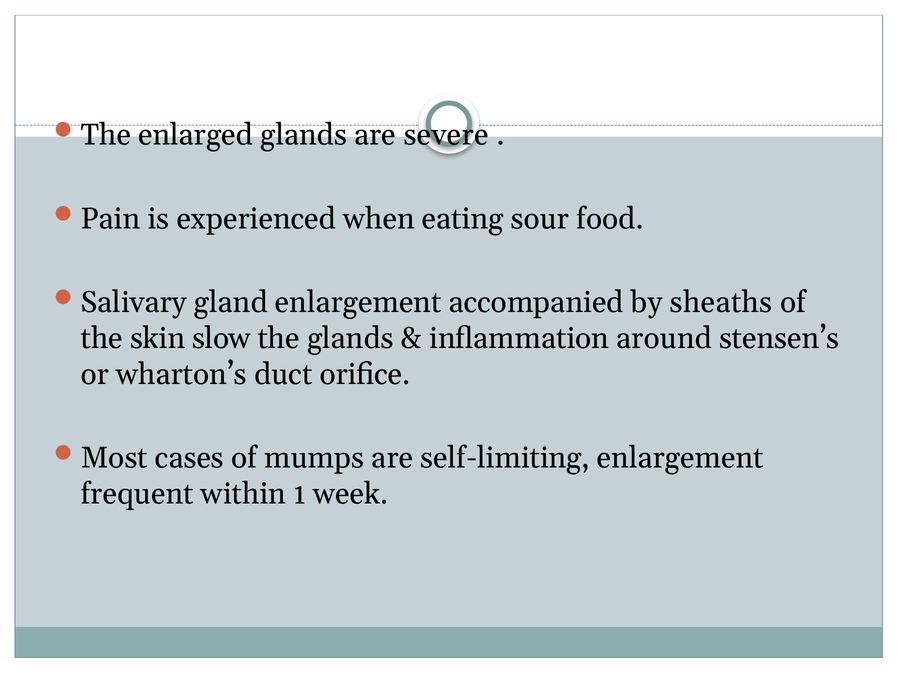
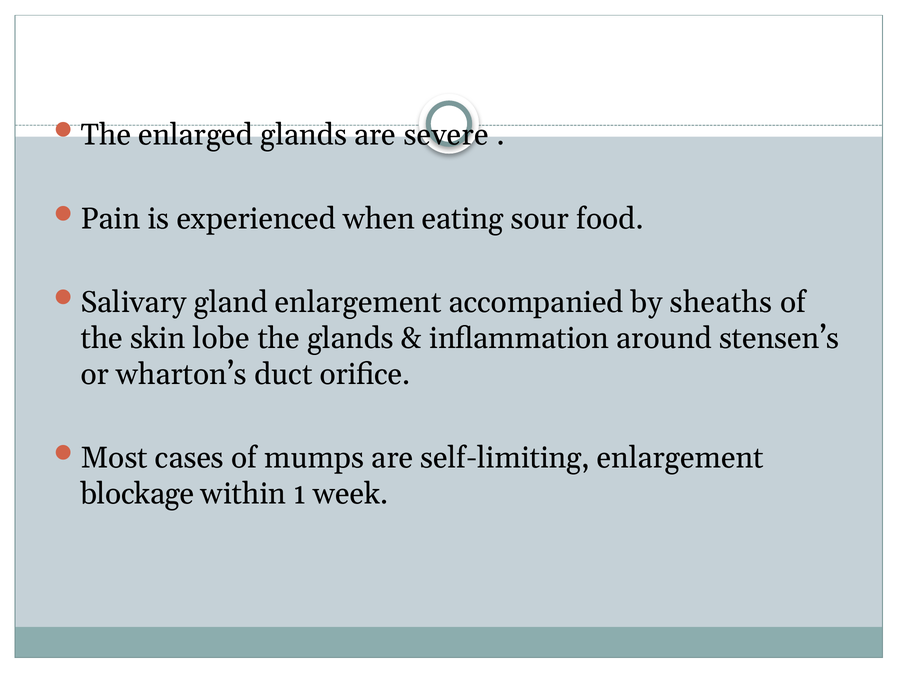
slow: slow -> lobe (221, 338)
frequent: frequent -> blockage (137, 494)
